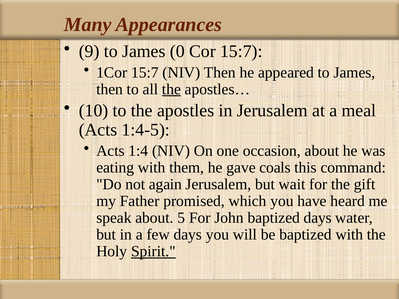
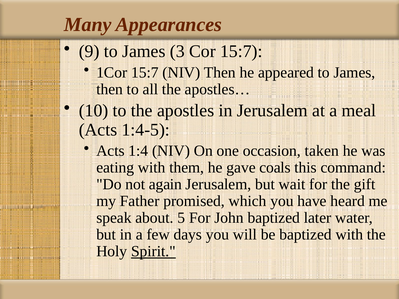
0: 0 -> 3 (177, 51)
the underline: present -> none (171, 89)
occasion about: about -> taken (322, 151)
baptized days: days -> later (318, 218)
